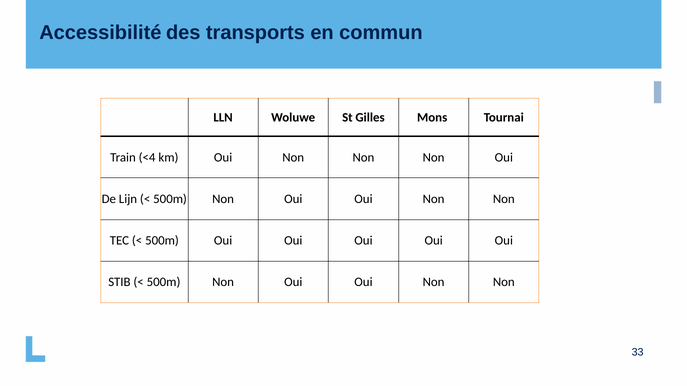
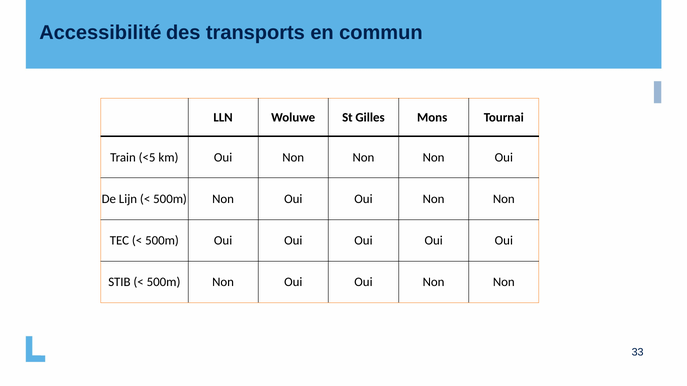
<4: <4 -> <5 (147, 158)
